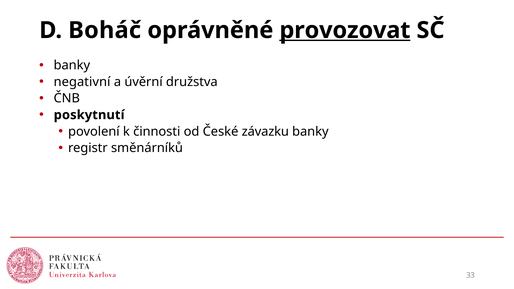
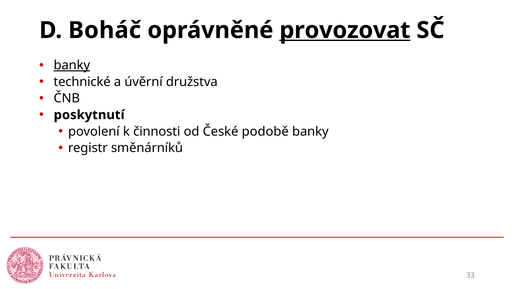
banky underline: none -> present (72, 65)
negativní: negativní -> technické (82, 82)
závazku: závazku -> podobě (265, 132)
